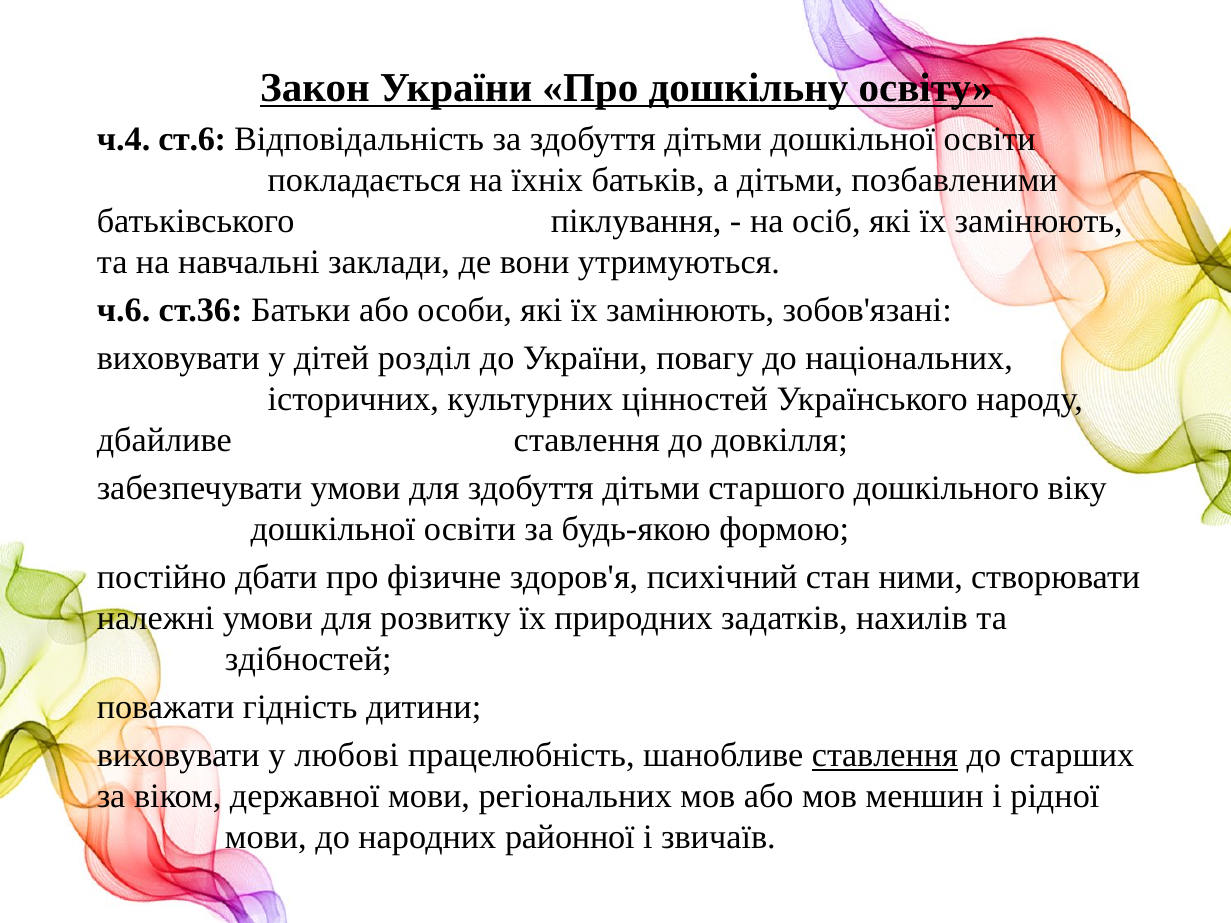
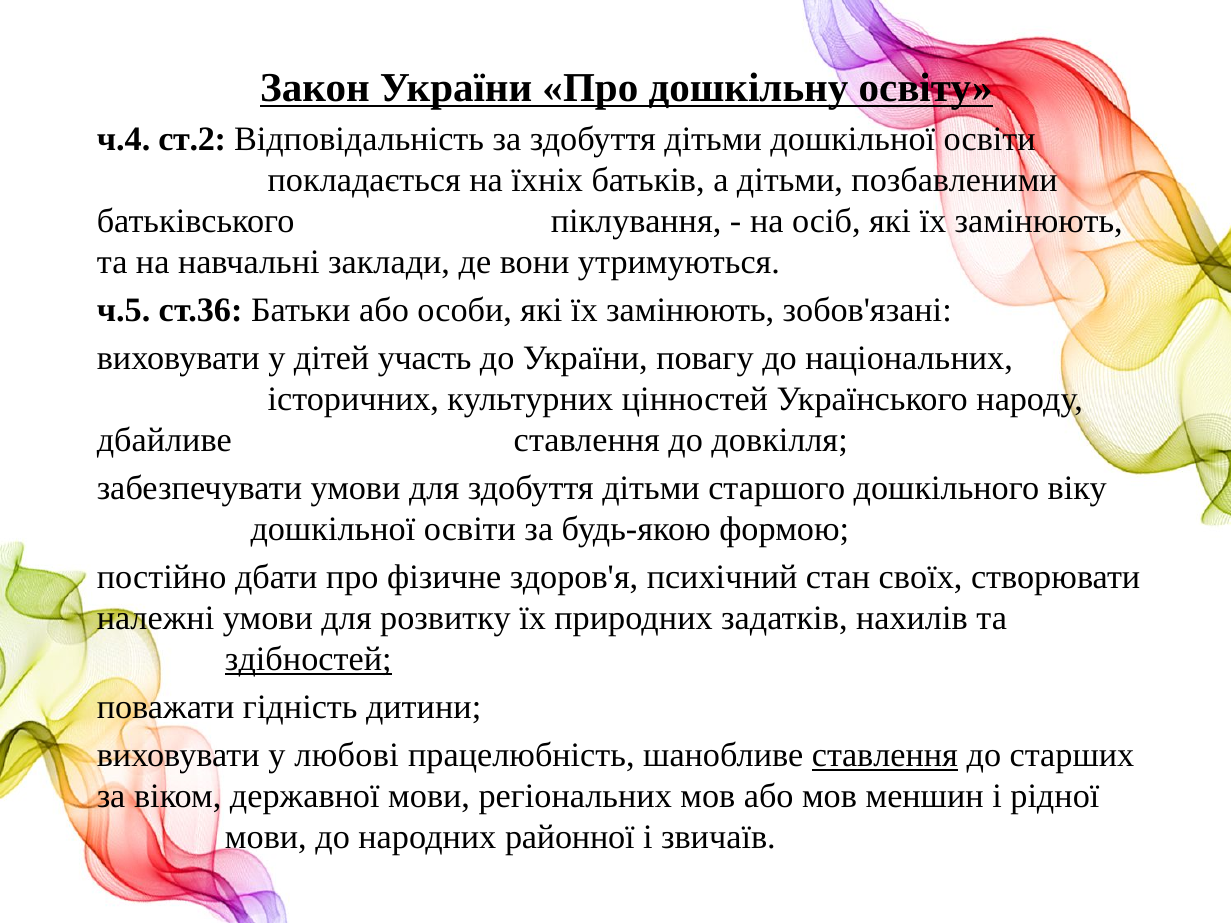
ст.6: ст.6 -> ст.2 (192, 140)
ч.6: ч.6 -> ч.5 (124, 311)
розділ: розділ -> участь (425, 358)
ними: ними -> своїх (921, 577)
здібностей underline: none -> present (308, 659)
